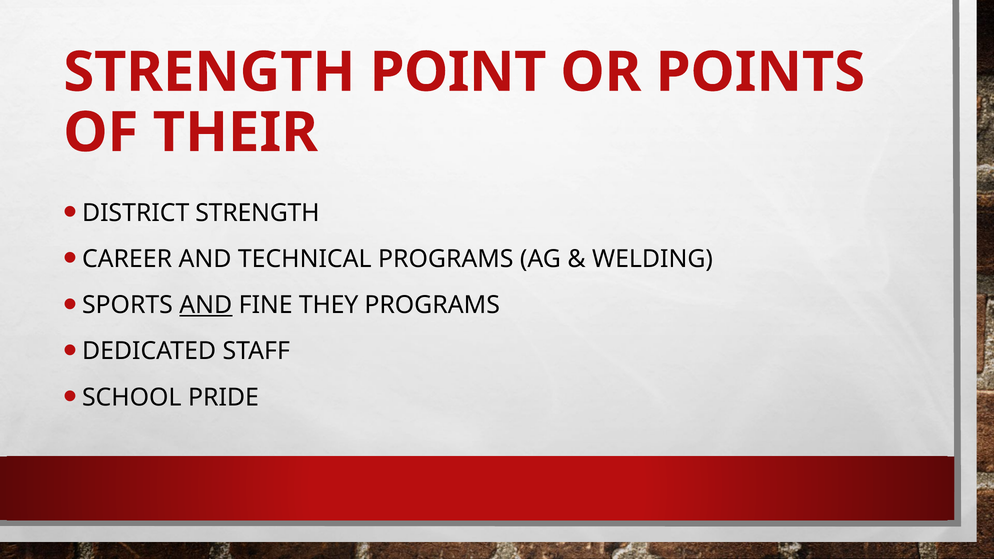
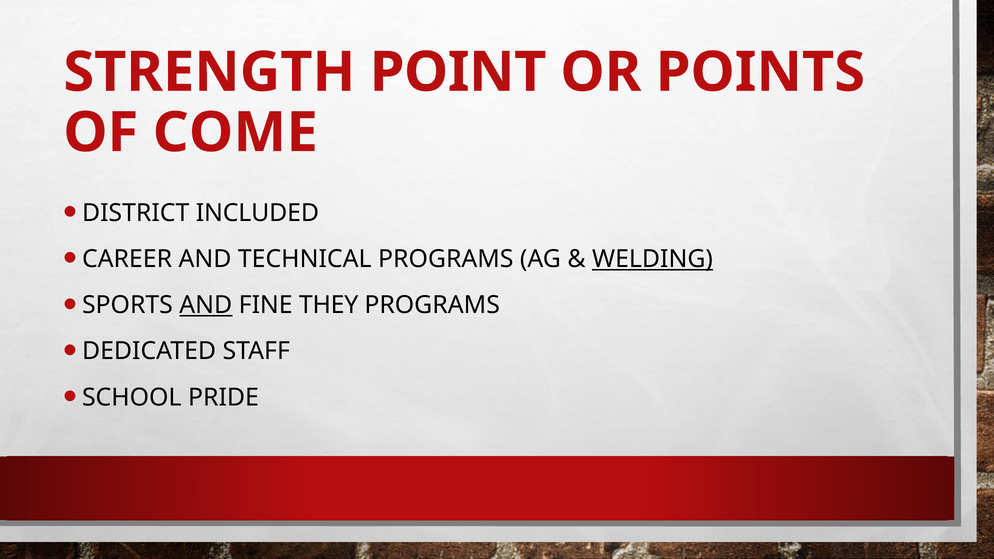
THEIR: THEIR -> COME (235, 133)
DISTRICT STRENGTH: STRENGTH -> INCLUDED (257, 213)
WELDING underline: none -> present (652, 259)
